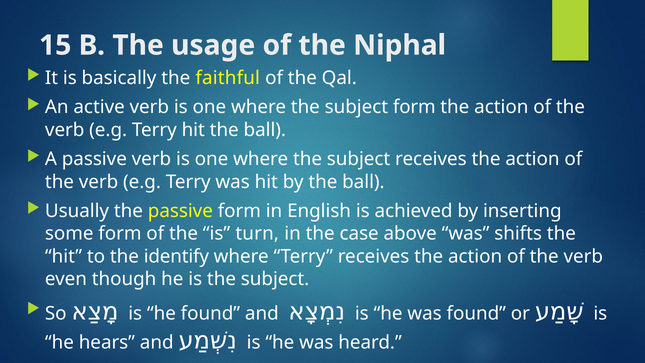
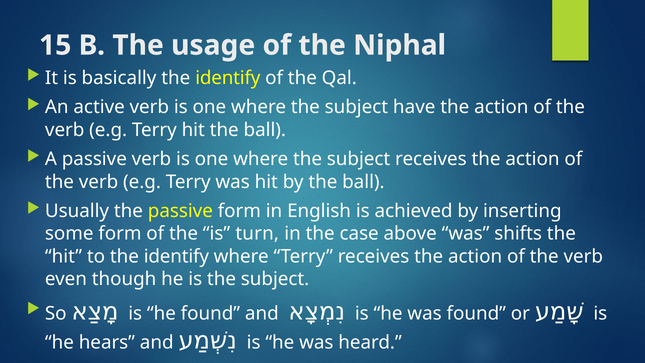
basically the faithful: faithful -> identify (228, 78)
subject form: form -> have (414, 107)
